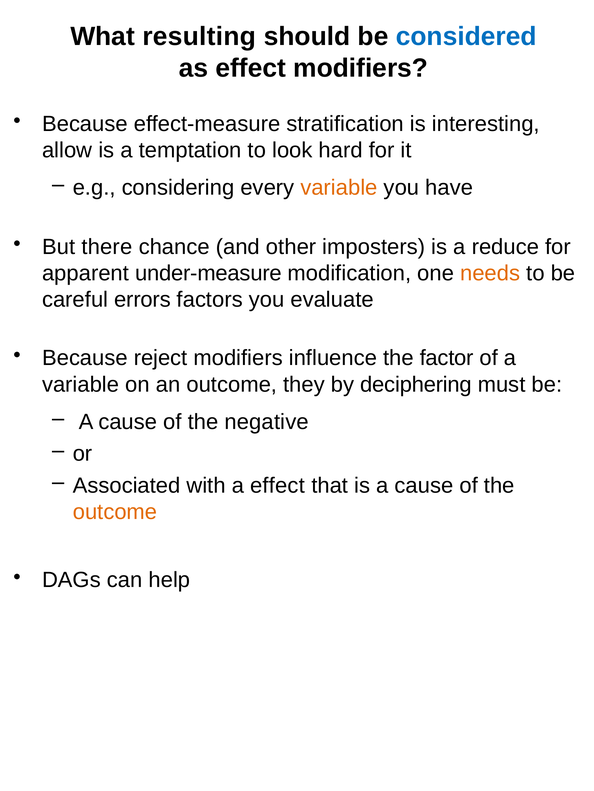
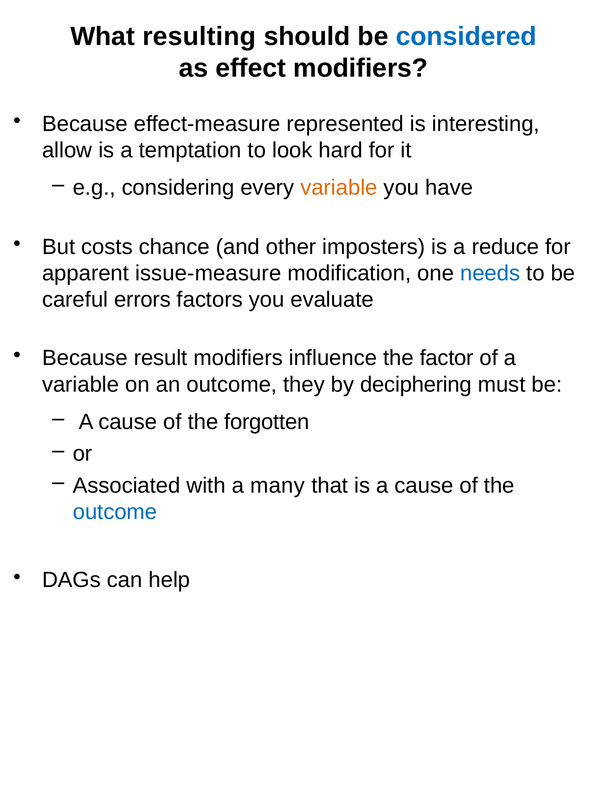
stratification: stratification -> represented (345, 124)
there: there -> costs (107, 247)
under-measure: under-measure -> issue-measure (208, 274)
needs colour: orange -> blue (490, 274)
reject: reject -> result (161, 359)
negative: negative -> forgotten (267, 422)
a effect: effect -> many (278, 486)
outcome colour: orange -> blue (115, 513)
